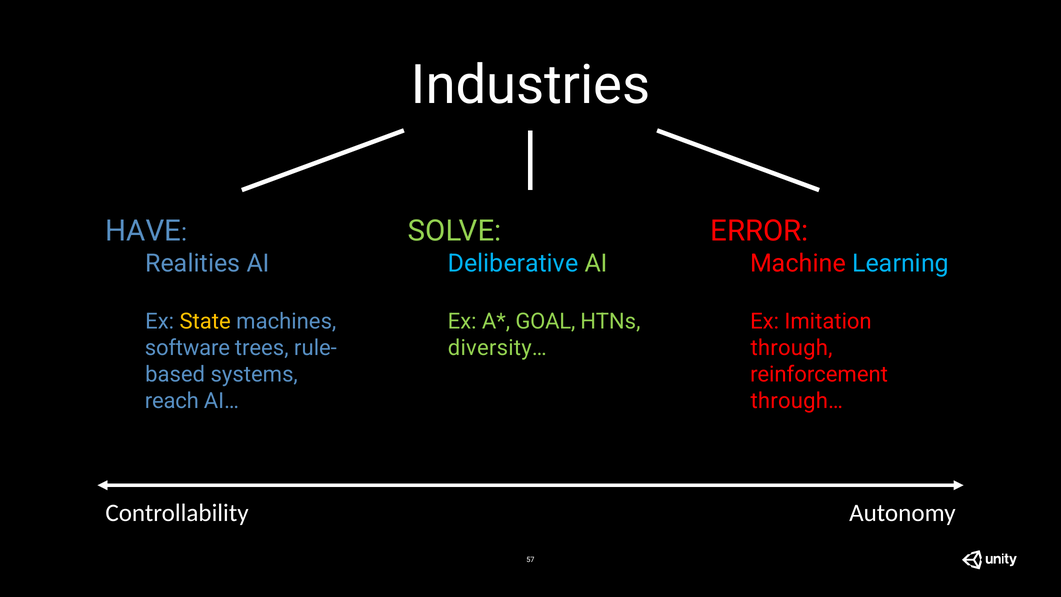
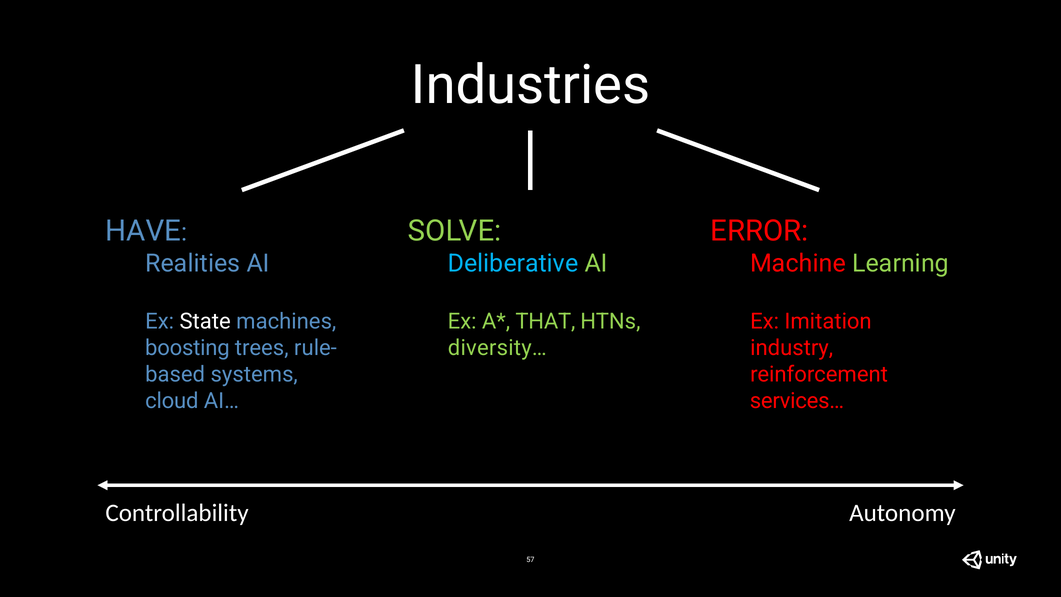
Learning colour: light blue -> light green (901, 263)
State colour: yellow -> white (205, 321)
GOAL: GOAL -> THAT (545, 321)
software: software -> boosting (187, 348)
through: through -> industry (792, 348)
reach: reach -> cloud (172, 401)
through…: through… -> services… (797, 401)
